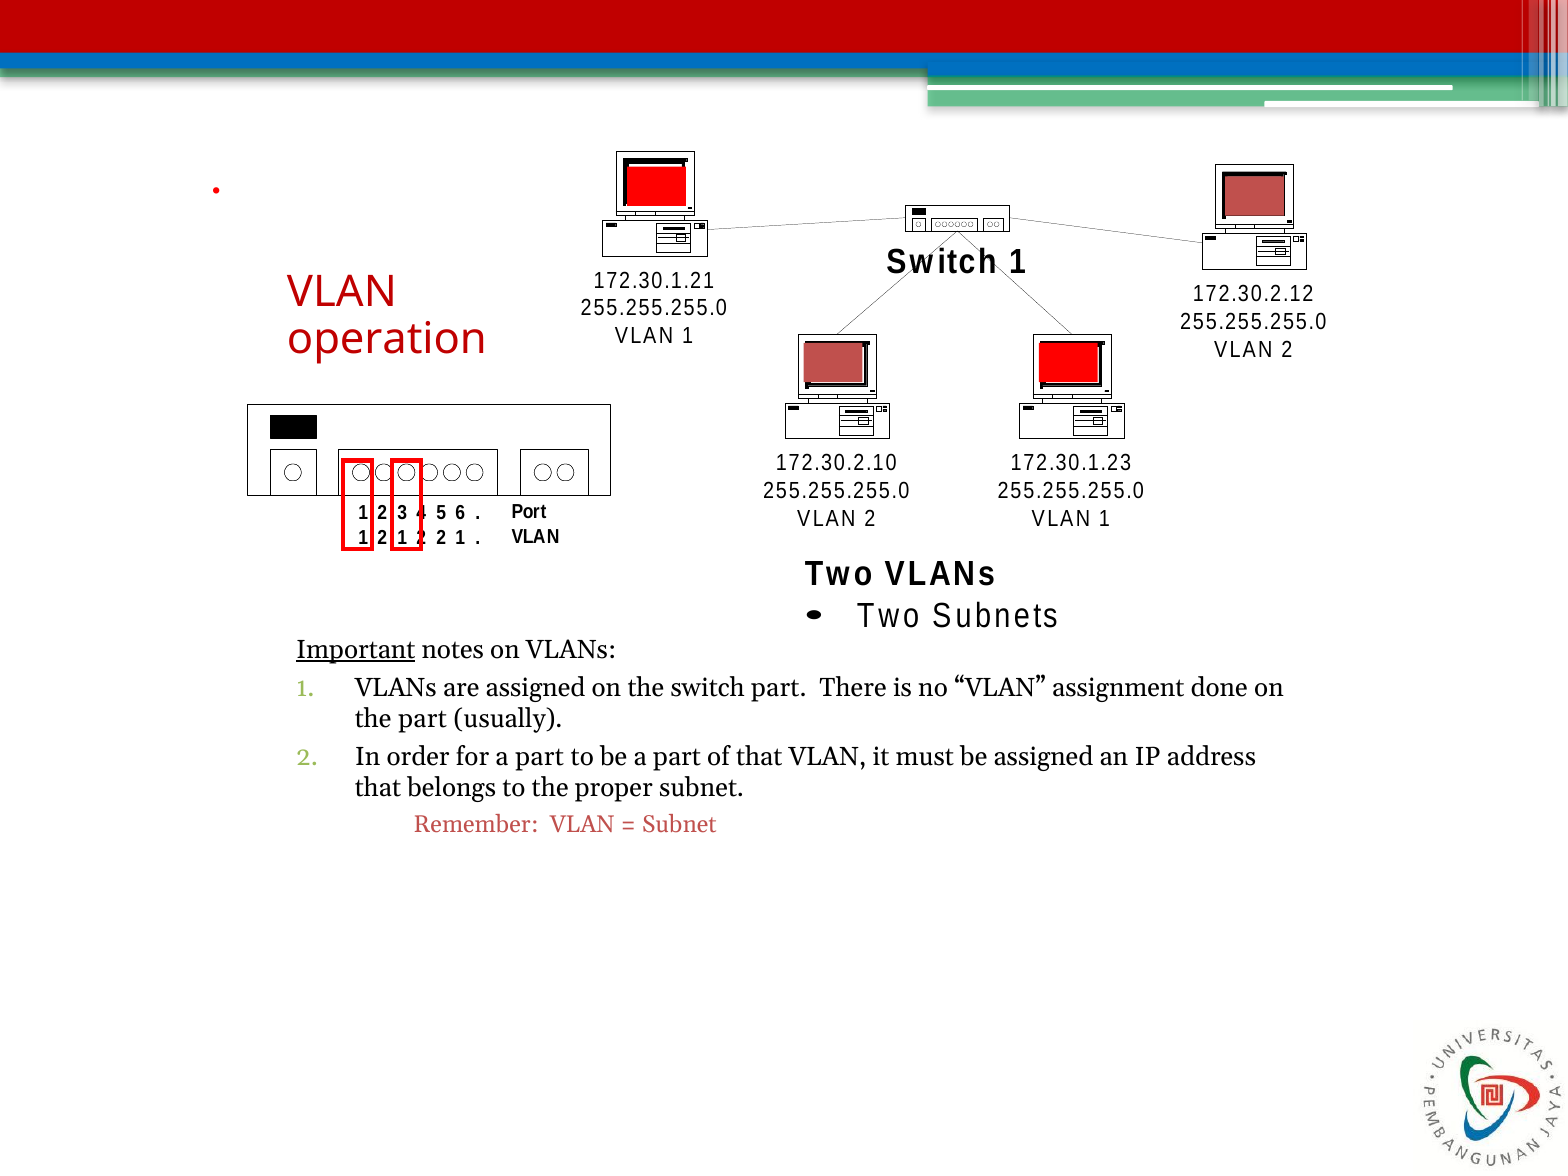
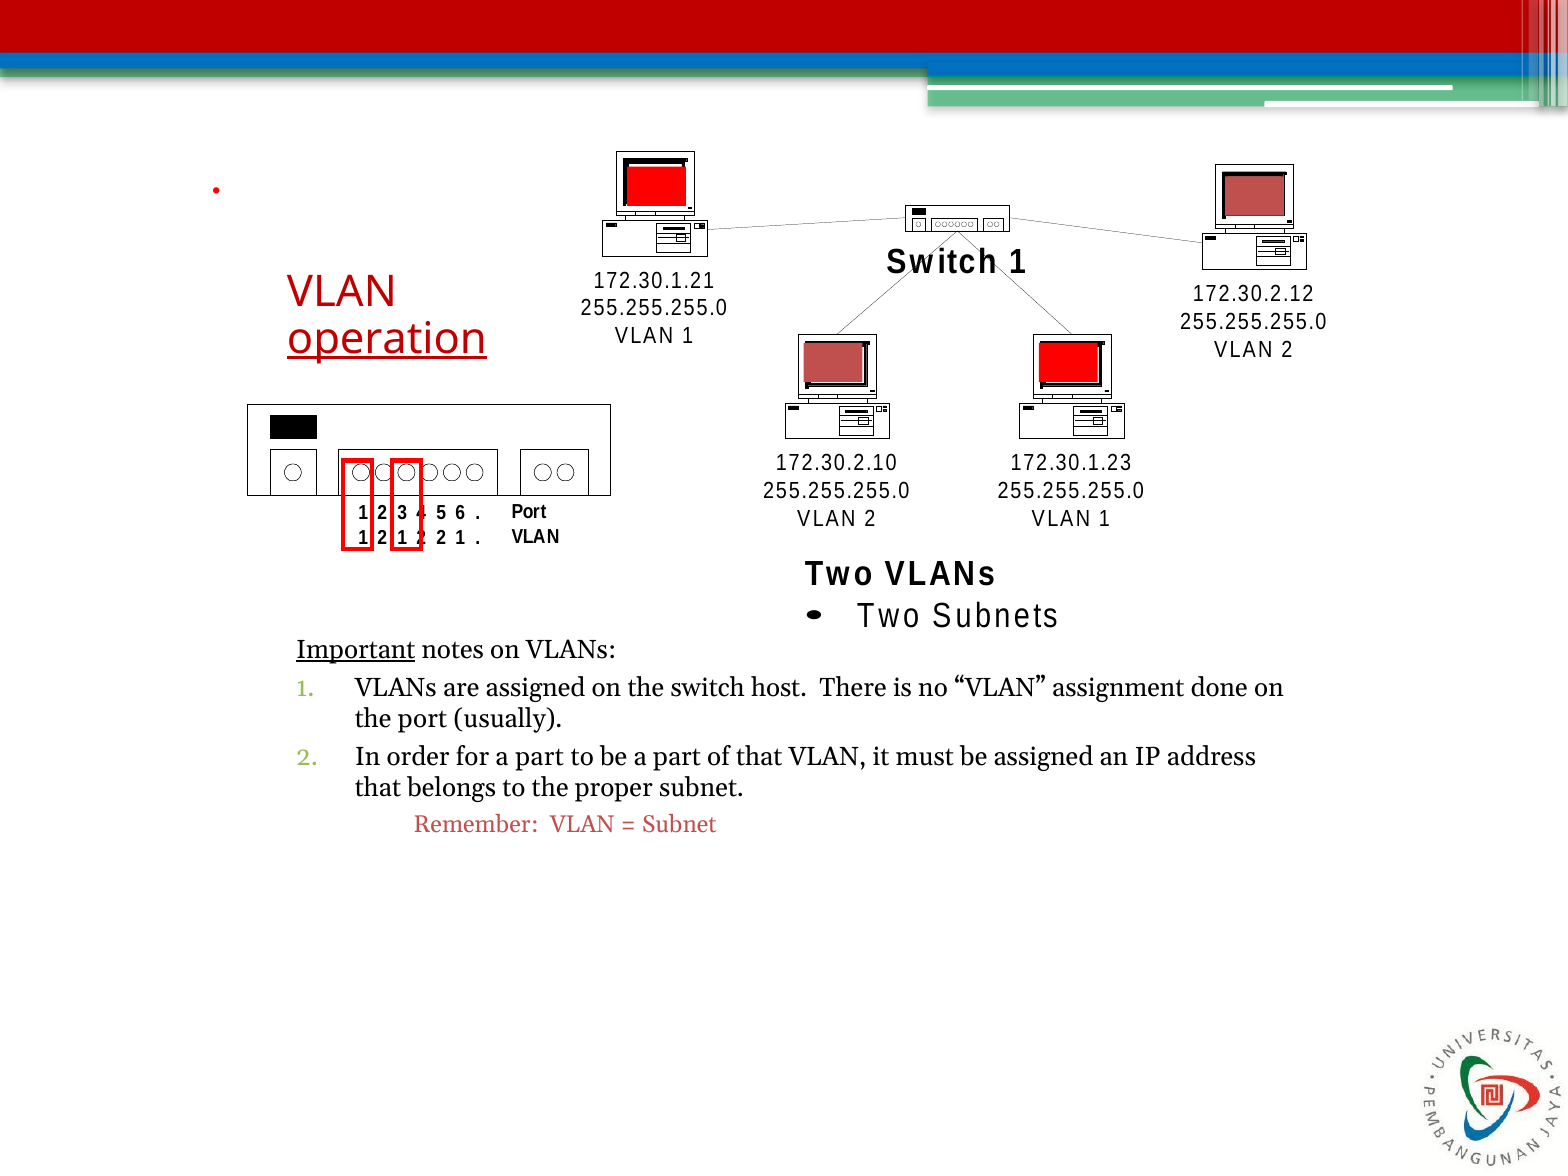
operation underline: none -> present (387, 339)
switch part: part -> host (779, 688)
the part: part -> port (423, 719)
